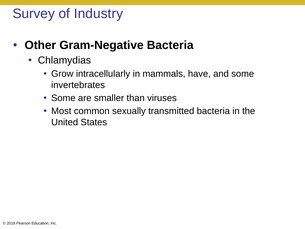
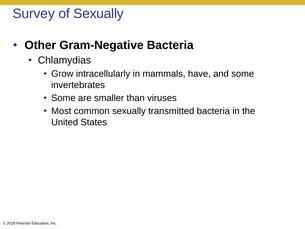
of Industry: Industry -> Sexually (99, 14)
